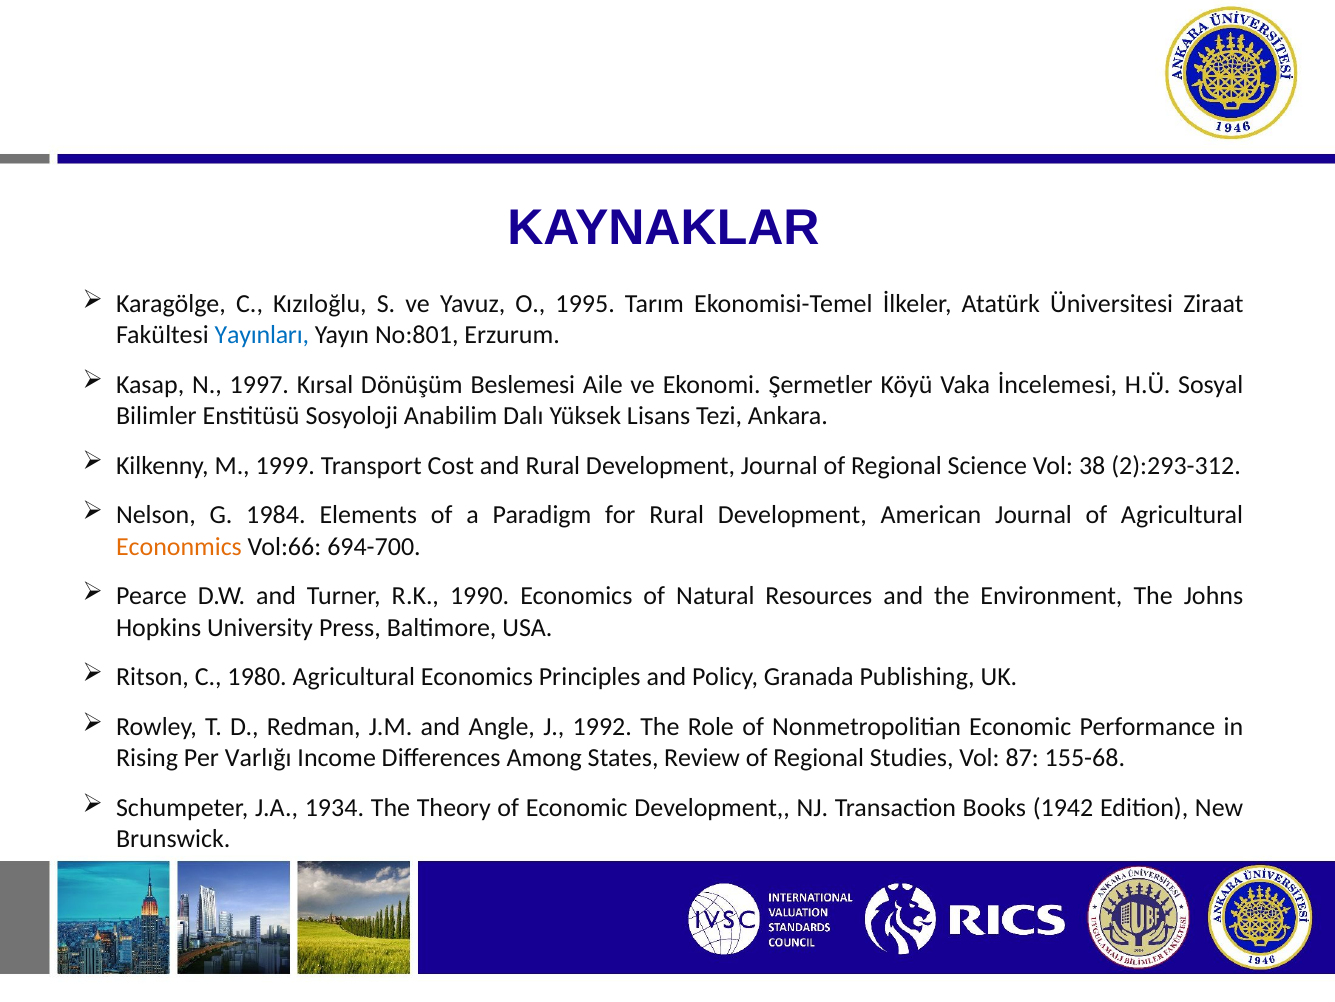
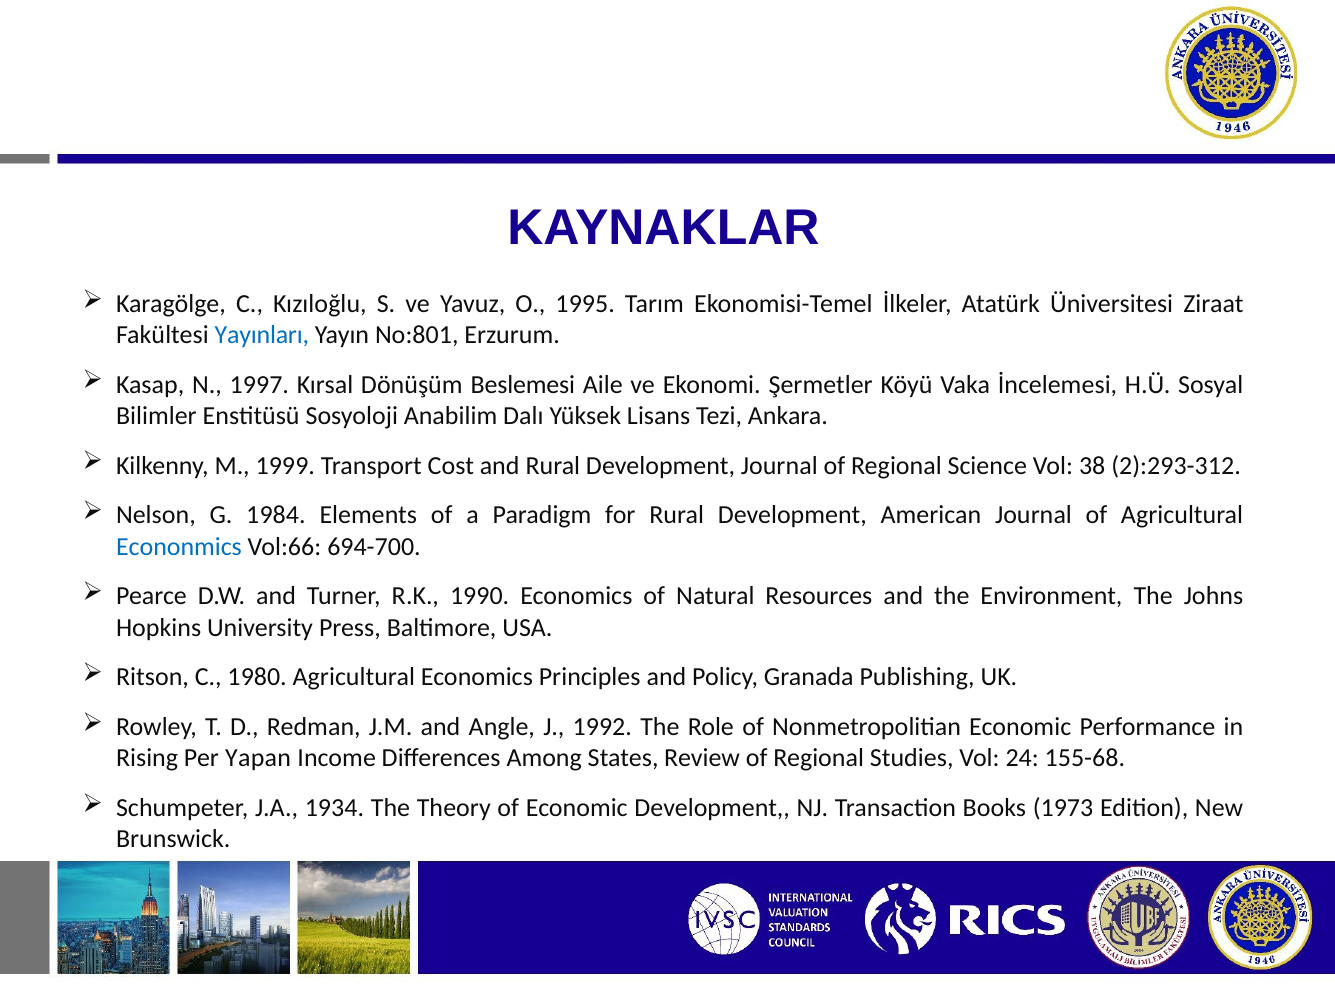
Econonmics colour: orange -> blue (179, 546)
Varlığı: Varlığı -> Yapan (258, 758)
87: 87 -> 24 (1022, 758)
1942: 1942 -> 1973 (1063, 807)
